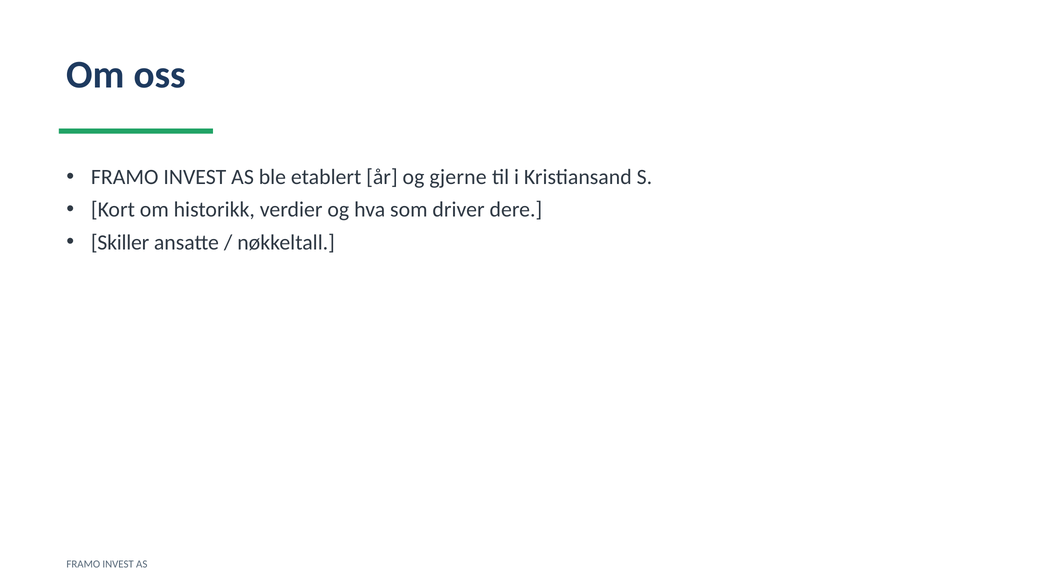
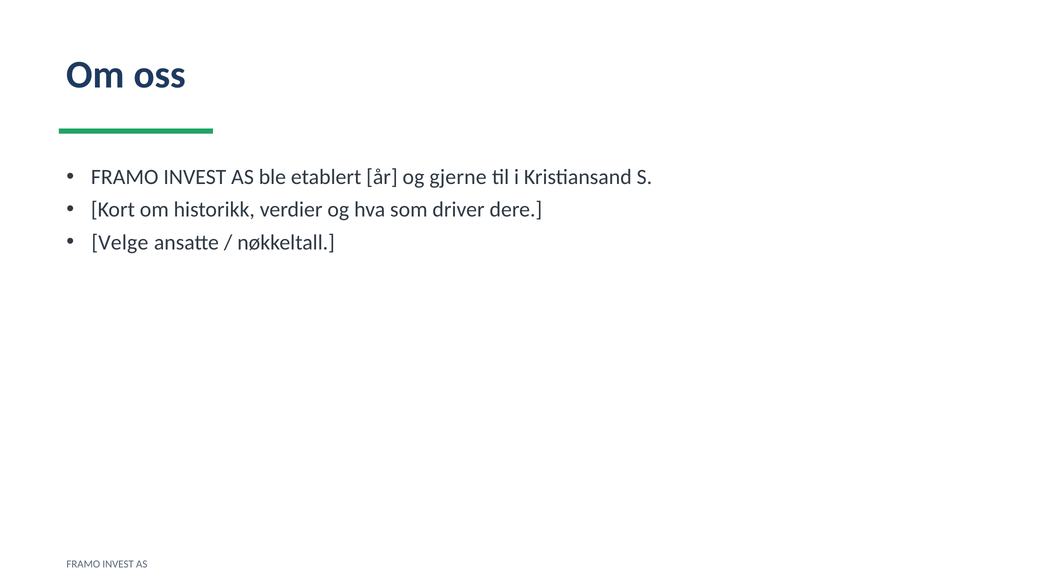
Skiller: Skiller -> Velge (120, 242)
